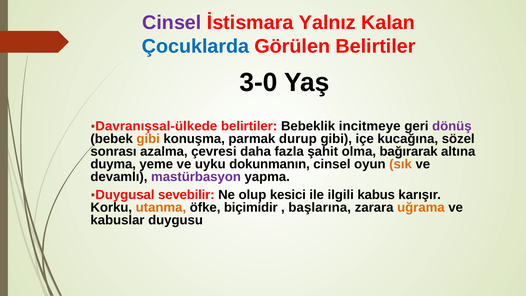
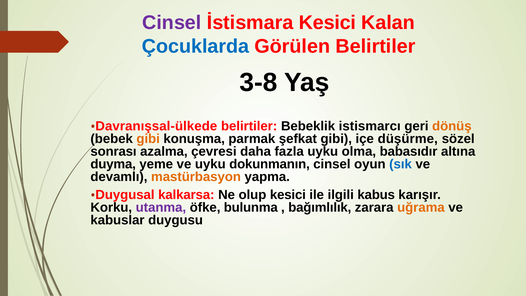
İstismara Yalnız: Yalnız -> Kesici (327, 23)
3-0: 3-0 -> 3-8 (258, 82)
incitmeye: incitmeye -> istismarcı (370, 126)
dönüş colour: purple -> orange (452, 126)
durup: durup -> şefkat (298, 139)
kucağına: kucağına -> düşürme (408, 139)
fazla şahit: şahit -> uyku (323, 151)
bağırarak: bağırarak -> babasıdır (409, 151)
sık colour: orange -> blue (401, 164)
mastürbasyon colour: purple -> orange (196, 177)
sevebilir: sevebilir -> kalkarsa (186, 195)
utanma colour: orange -> purple (161, 207)
biçimidir: biçimidir -> bulunma (251, 207)
başlarına: başlarına -> bağımlılık (320, 207)
